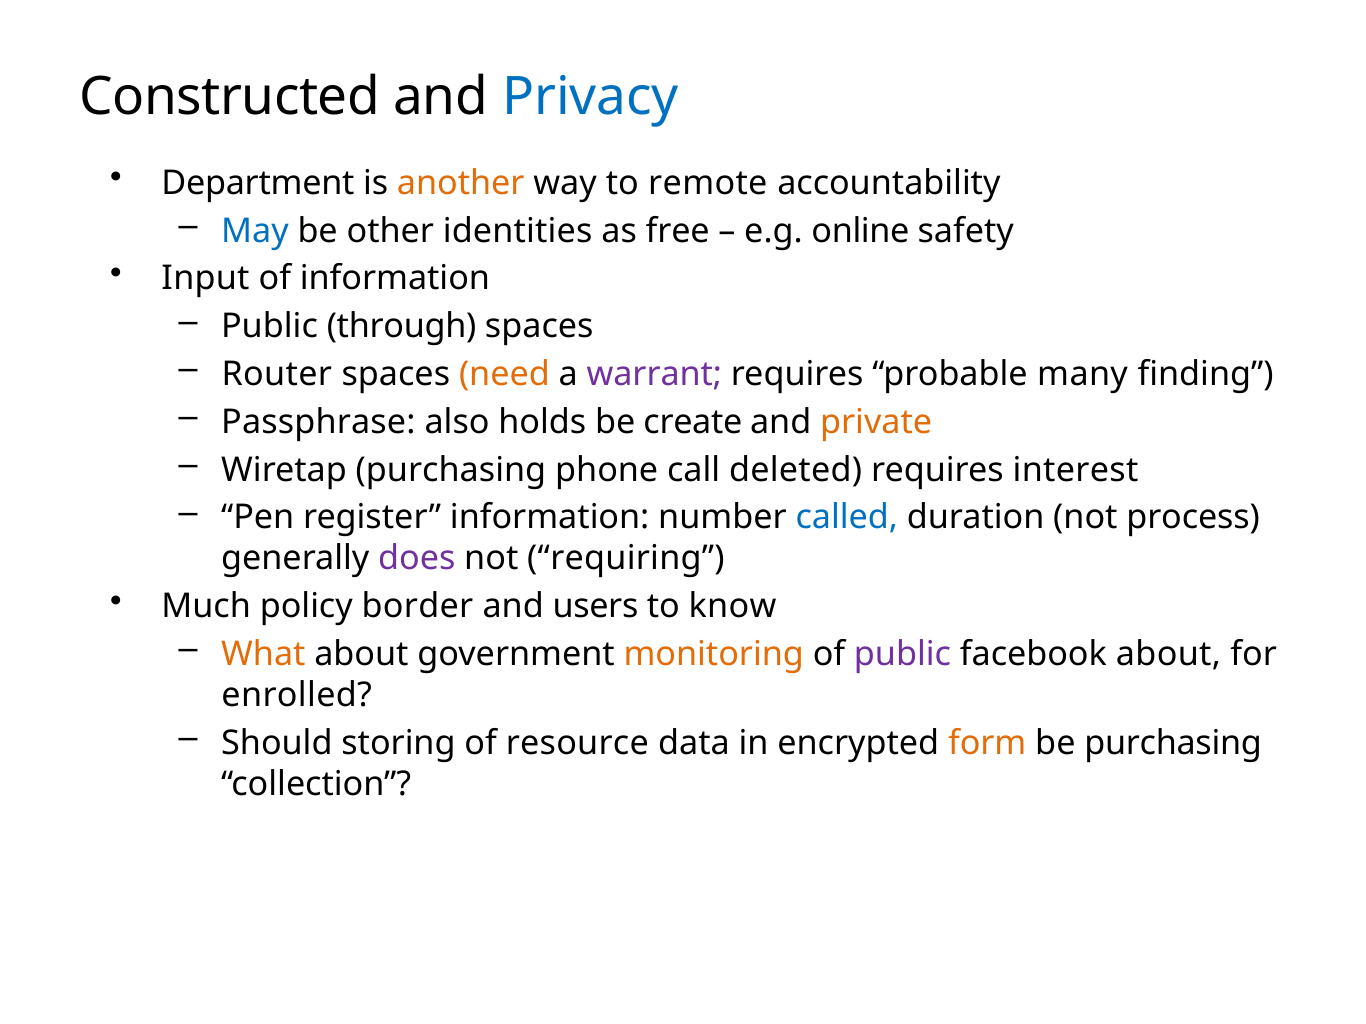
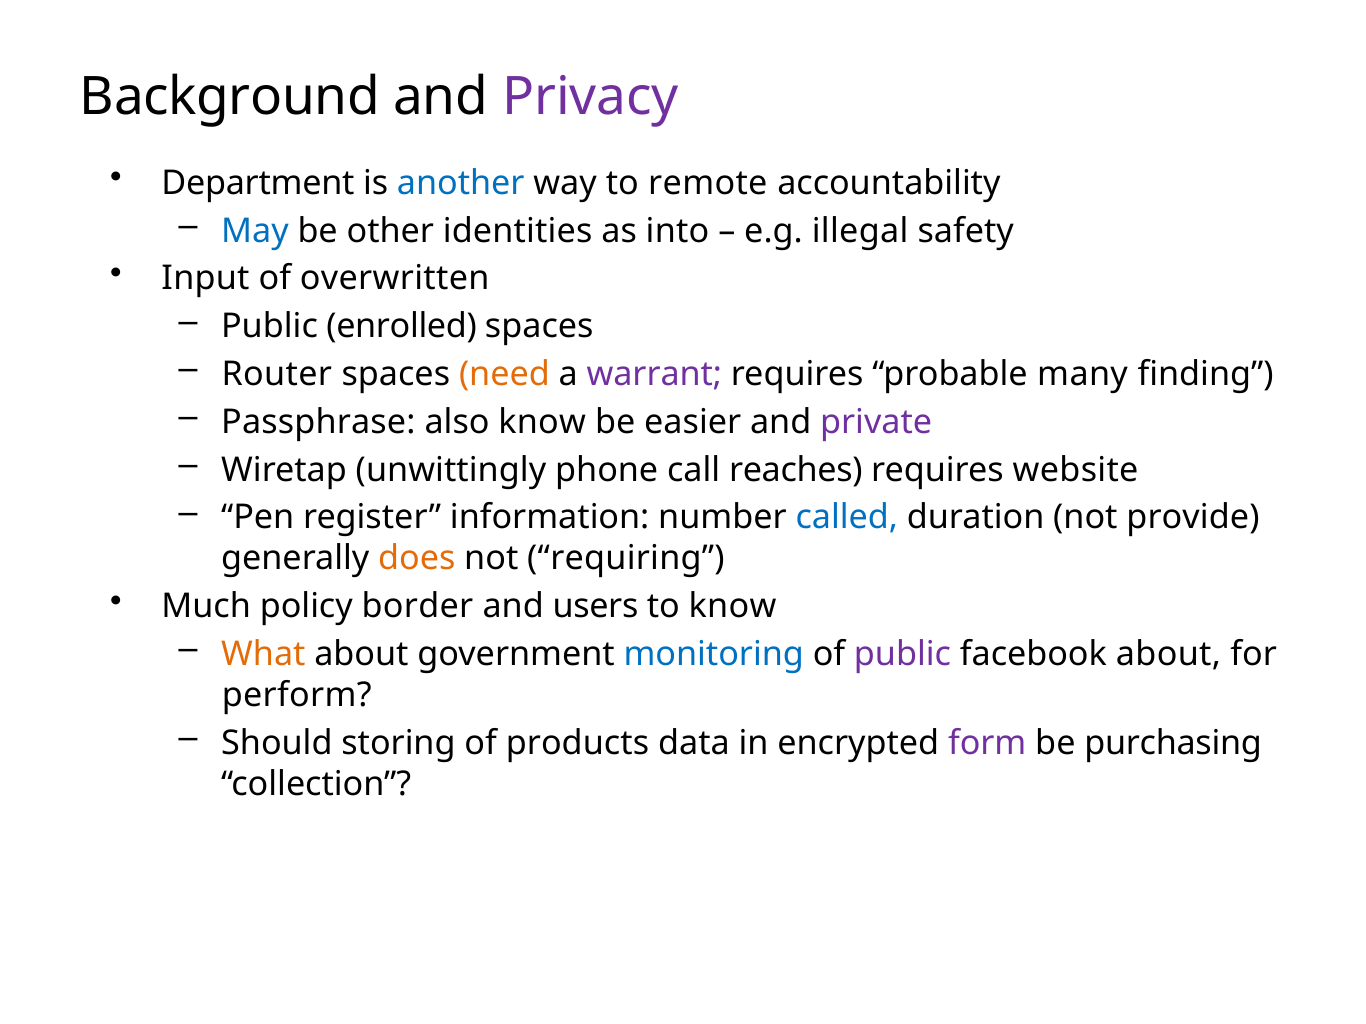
Constructed: Constructed -> Background (230, 97)
Privacy colour: blue -> purple (591, 97)
another colour: orange -> blue (461, 183)
free: free -> into (678, 231)
online: online -> illegal (860, 231)
of information: information -> overwritten (395, 279)
through: through -> enrolled (402, 327)
also holds: holds -> know (542, 422)
create: create -> easier (693, 422)
private colour: orange -> purple (876, 422)
Wiretap purchasing: purchasing -> unwittingly (451, 470)
deleted: deleted -> reaches (796, 470)
interest: interest -> website (1076, 470)
process: process -> provide (1193, 518)
does colour: purple -> orange (417, 559)
monitoring colour: orange -> blue (714, 654)
enrolled: enrolled -> perform (297, 695)
resource: resource -> products (577, 743)
form colour: orange -> purple (987, 743)
